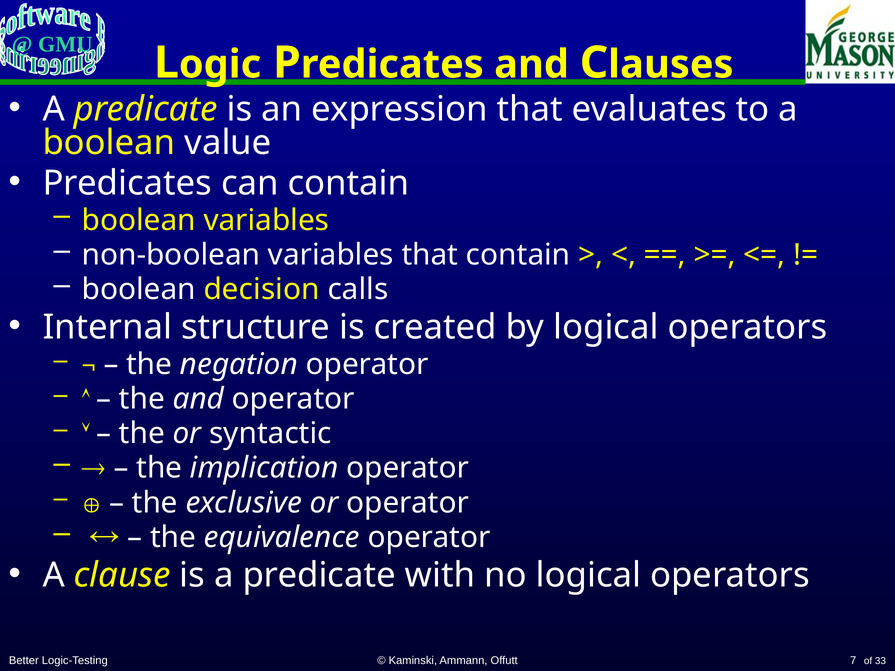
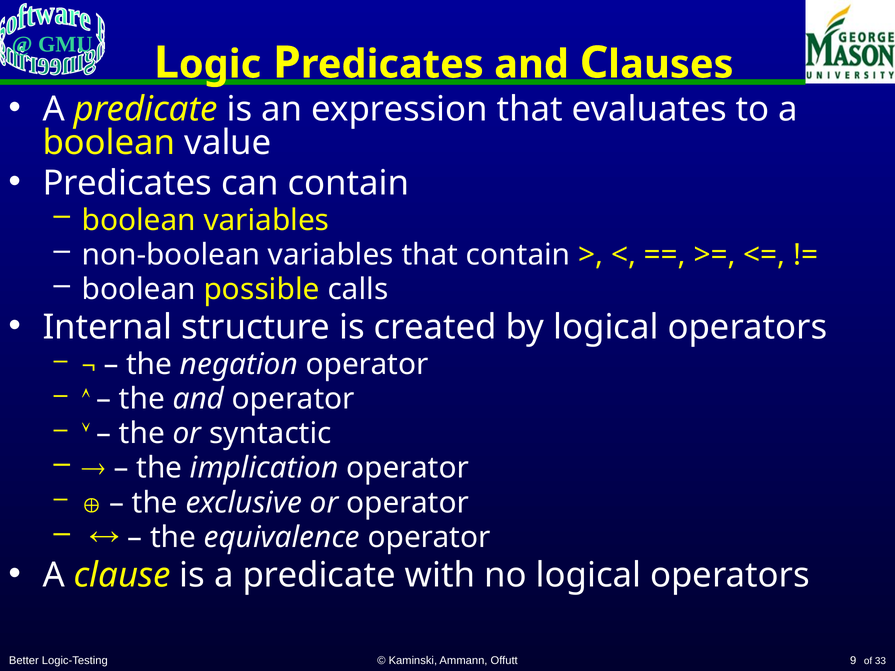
decision: decision -> possible (262, 289)
7: 7 -> 9 (853, 661)
